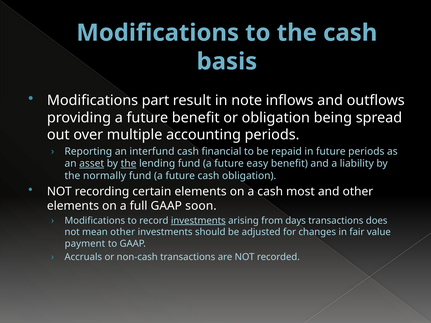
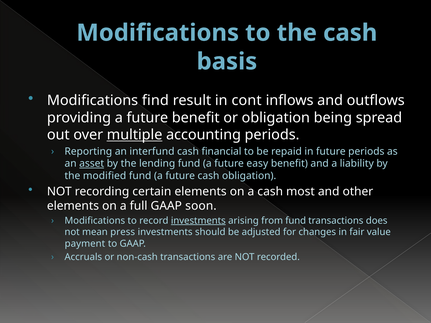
part: part -> find (155, 100)
note: note -> cont (247, 100)
multiple underline: none -> present (135, 135)
the underline: present -> none (129, 164)
normally: normally -> modified (105, 176)
from days: days -> fund (296, 221)
mean other: other -> press (123, 232)
